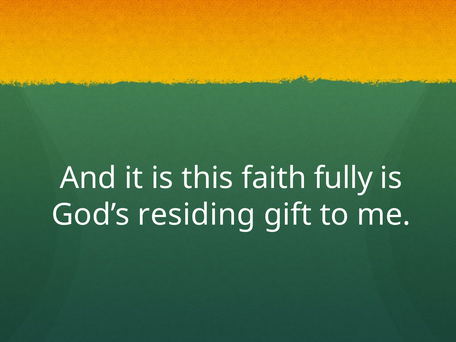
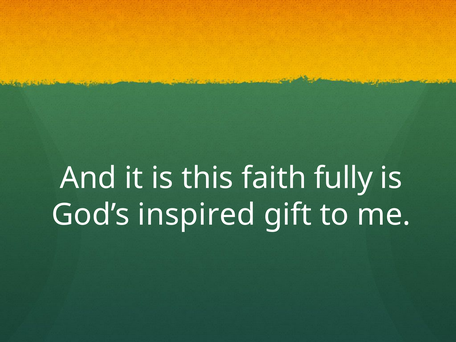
residing: residing -> inspired (197, 215)
